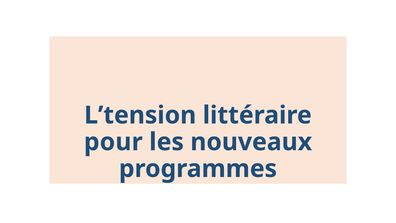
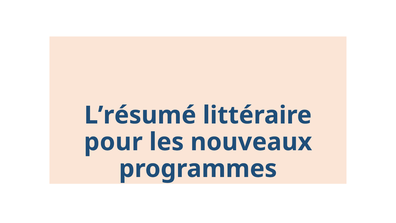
L’tension: L’tension -> L’résumé (140, 115)
